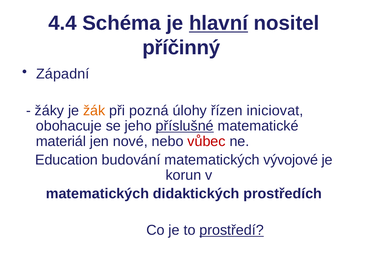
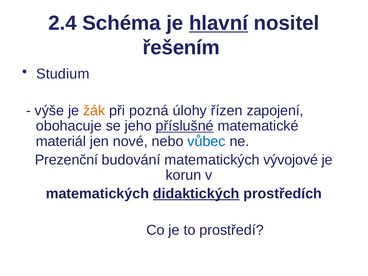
4.4: 4.4 -> 2.4 (63, 23)
příčinný: příčinný -> řešením (181, 48)
Západní: Západní -> Studium (63, 74)
žáky: žáky -> výše (49, 111)
iniciovat: iniciovat -> zapojení (275, 111)
vůbec colour: red -> blue (207, 141)
Education: Education -> Prezenční (66, 160)
didaktických underline: none -> present (196, 194)
prostředí underline: present -> none (232, 230)
